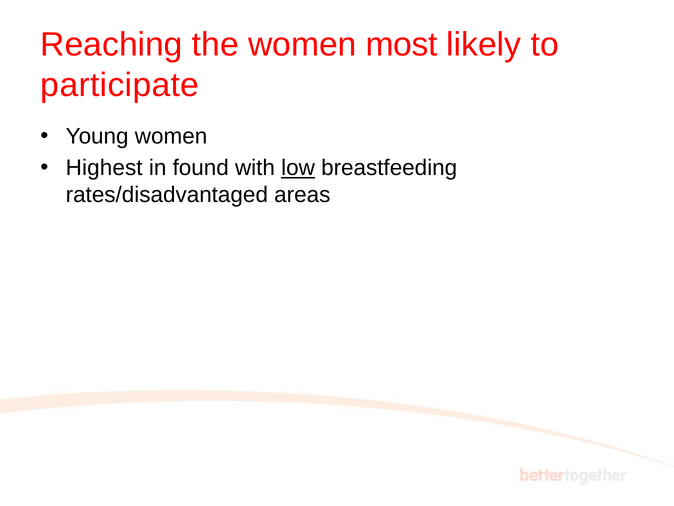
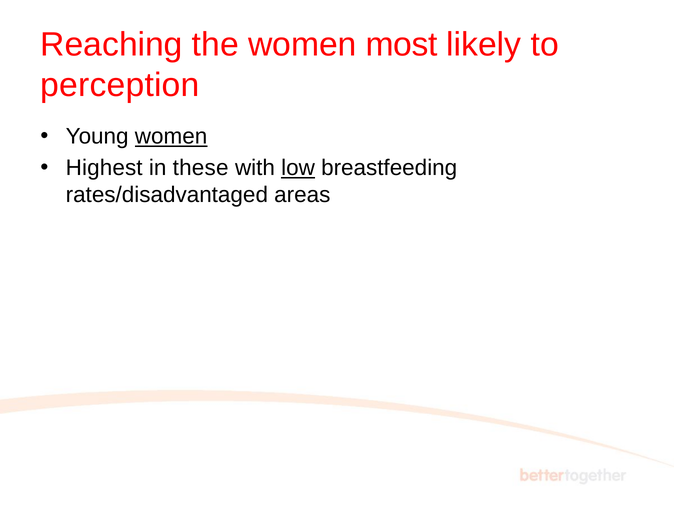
participate: participate -> perception (120, 85)
women underline: none -> present (171, 136)
found: found -> these (201, 168)
